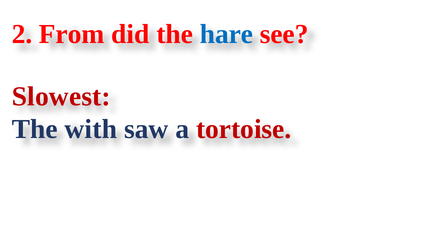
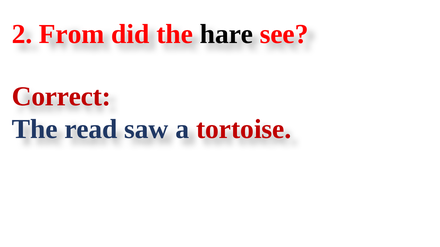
hare colour: blue -> black (226, 34)
Slowest: Slowest -> Correct (61, 96)
with: with -> read (91, 129)
